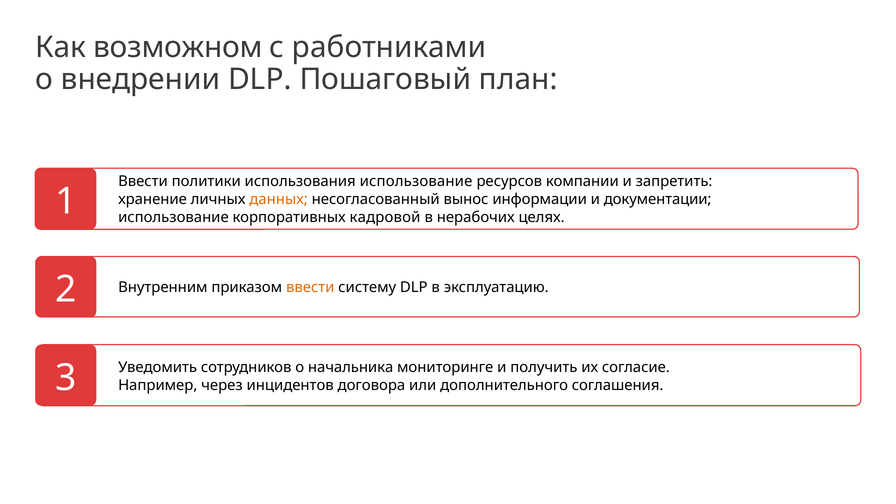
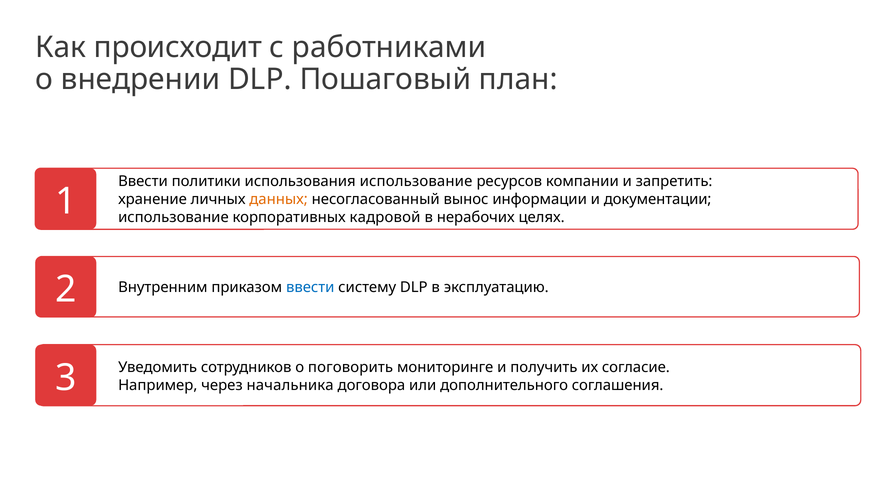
возможном: возможном -> происходит (178, 47)
ввести colour: orange -> blue (310, 288)
начальника: начальника -> поговорить (351, 367)
инцидентов: инцидентов -> начальника (290, 385)
